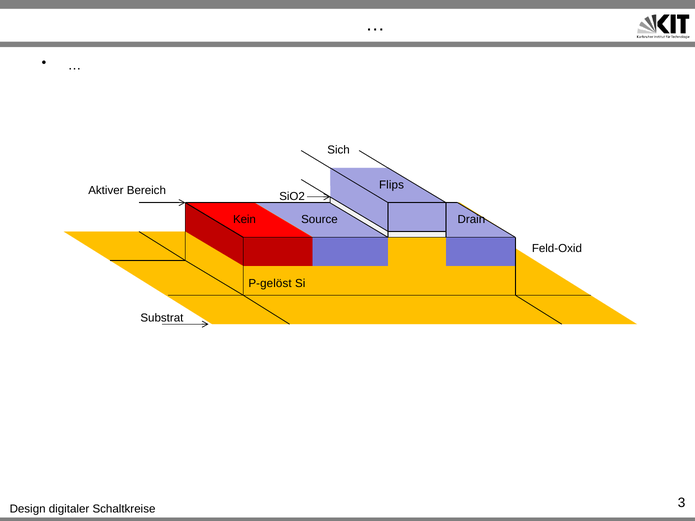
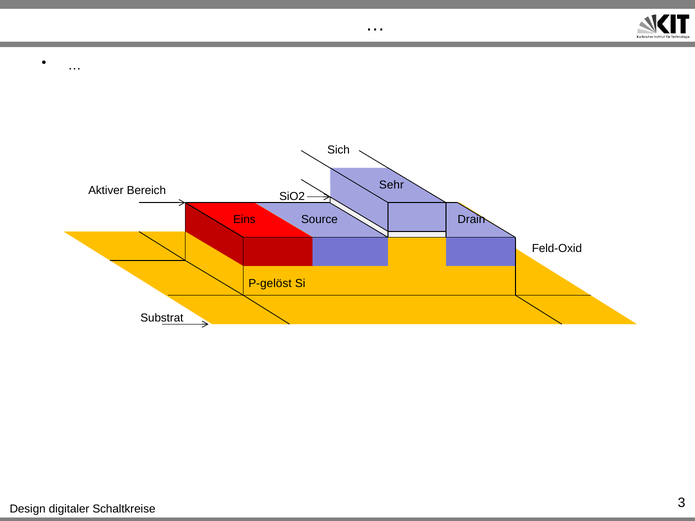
Flips: Flips -> Sehr (391, 185)
Kein: Kein -> Eins (244, 220)
